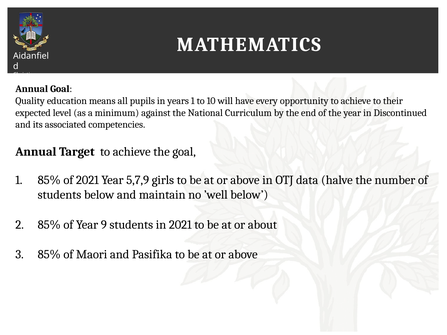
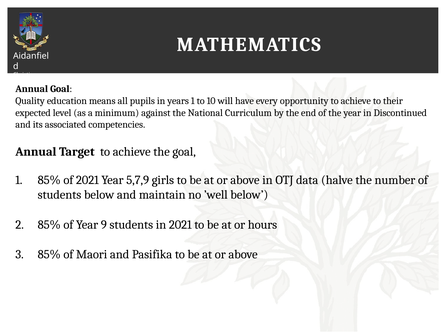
about: about -> hours (262, 225)
